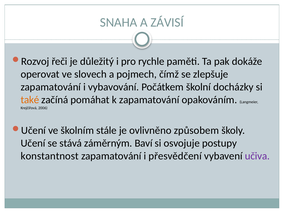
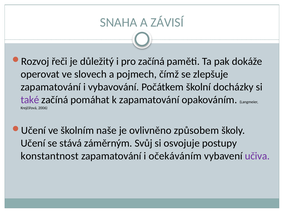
pro rychle: rychle -> začíná (151, 61)
také colour: orange -> purple (30, 100)
stále: stále -> naše (106, 130)
Baví: Baví -> Svůj (144, 143)
přesvědčení: přesvědčení -> očekáváním (175, 156)
